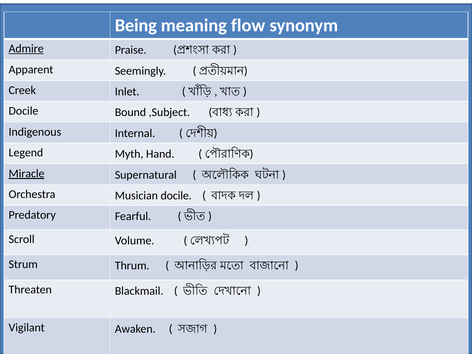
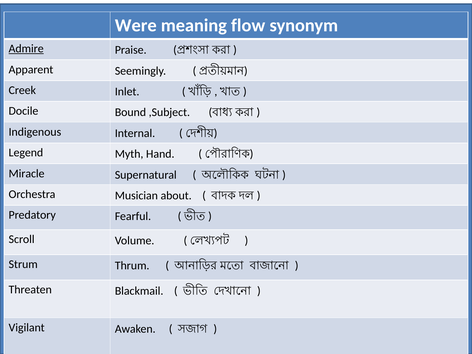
Being: Being -> Were (136, 26)
Miracle underline: present -> none (27, 173)
Musician docile: docile -> about (176, 196)
